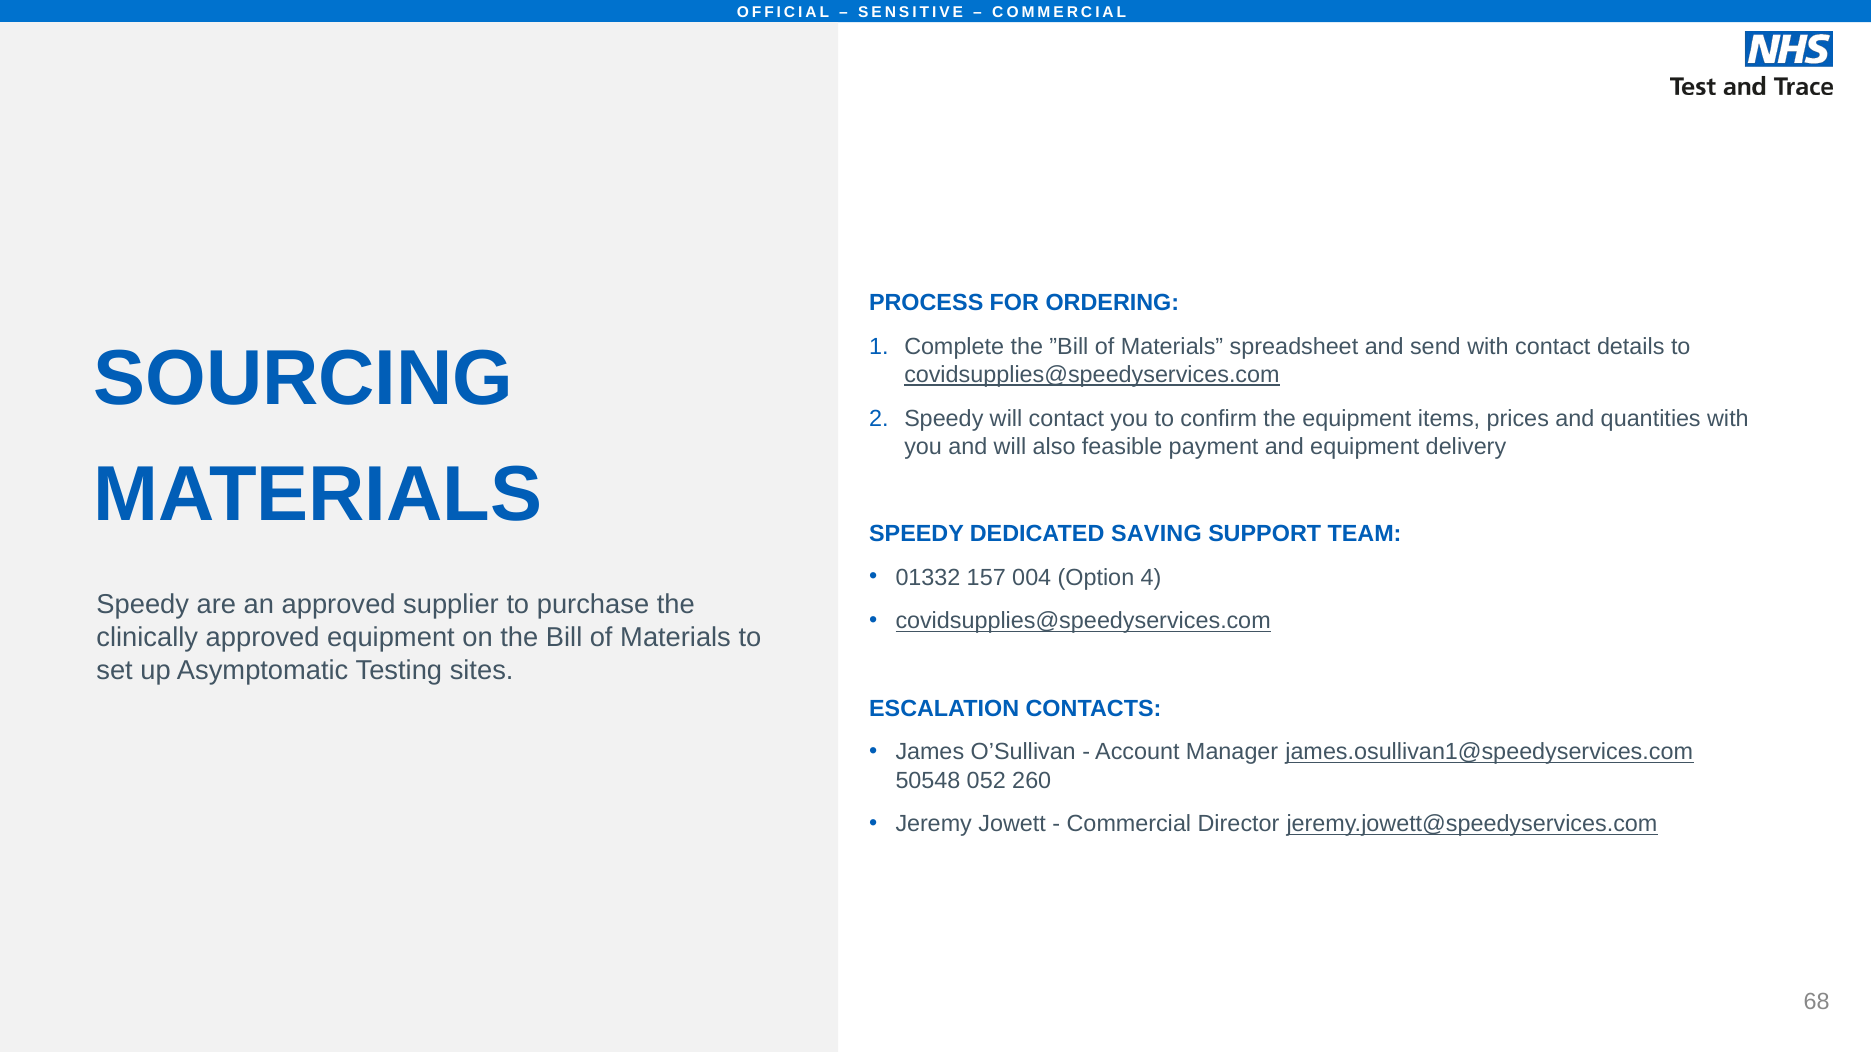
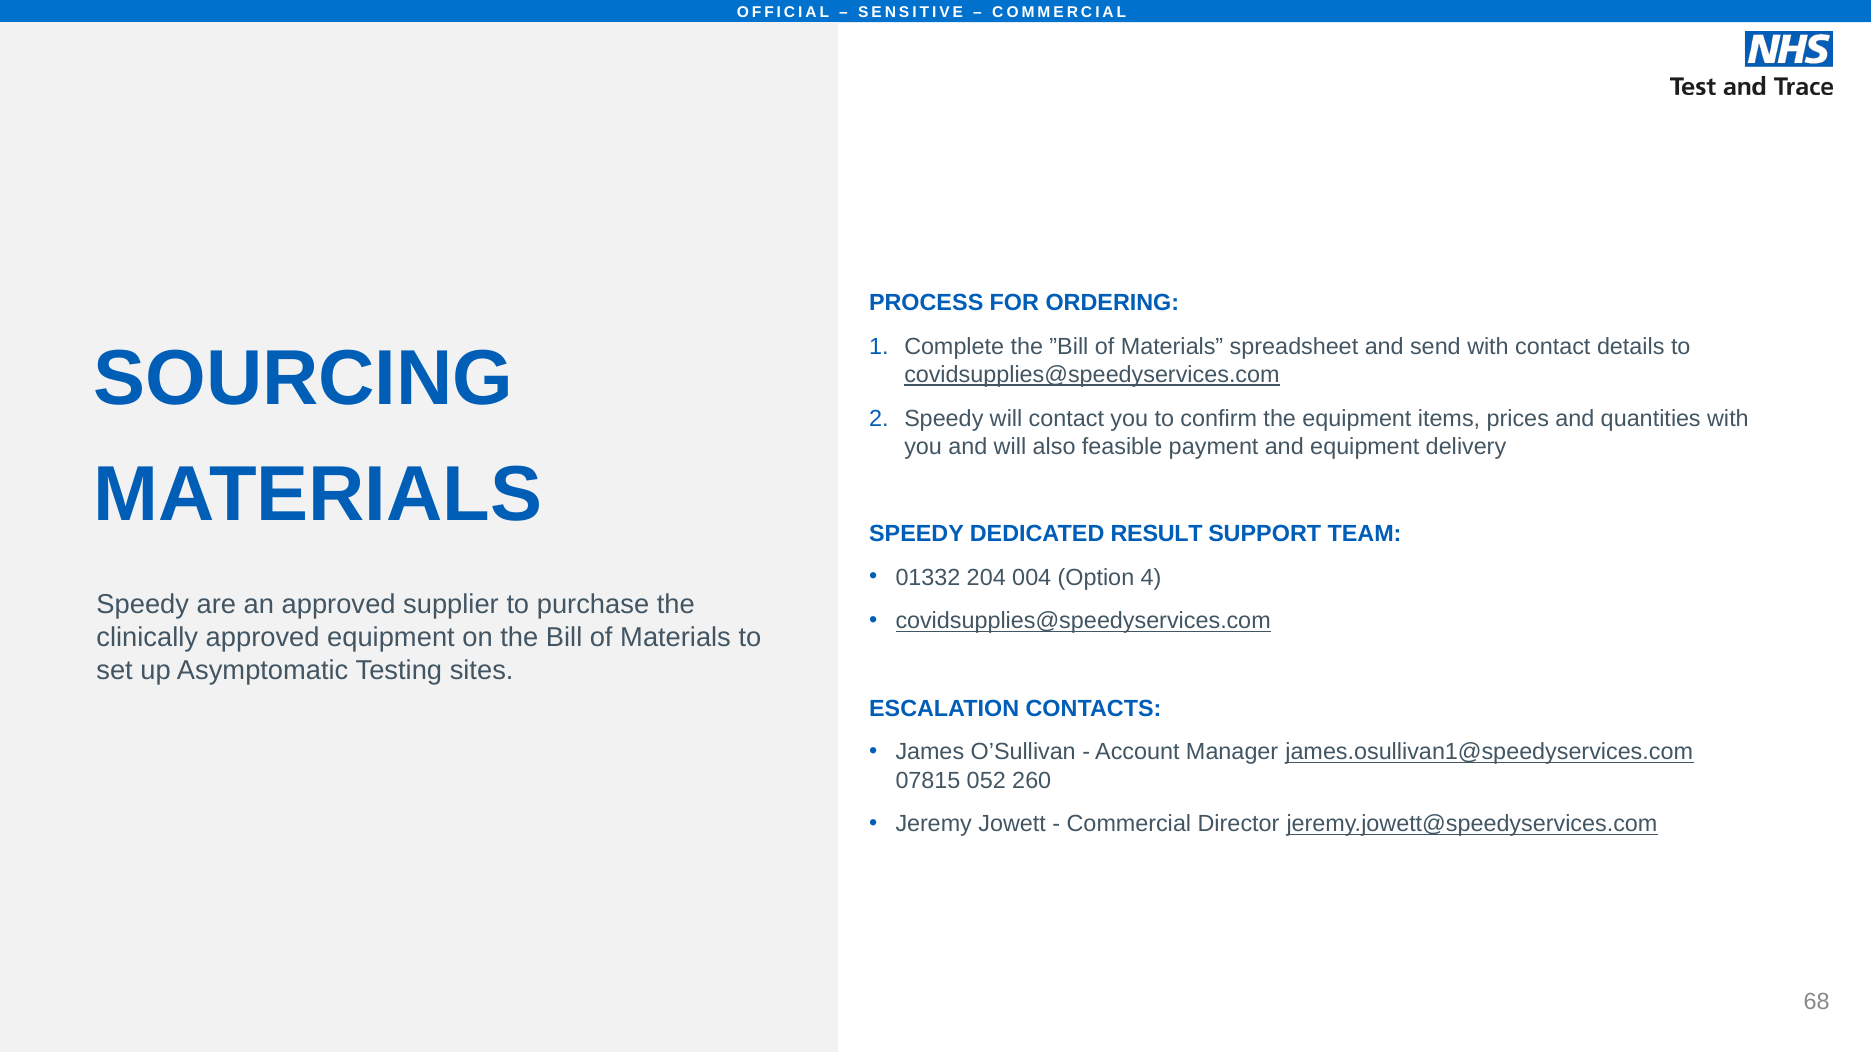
SAVING: SAVING -> RESULT (1157, 534)
157: 157 -> 204 (986, 578)
50548: 50548 -> 07815 (928, 781)
